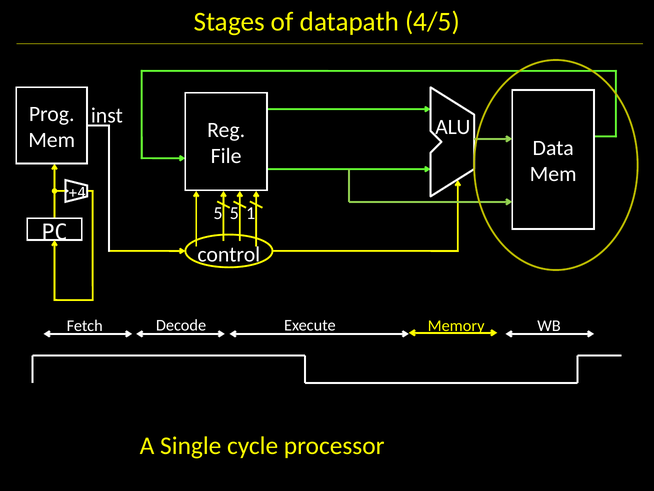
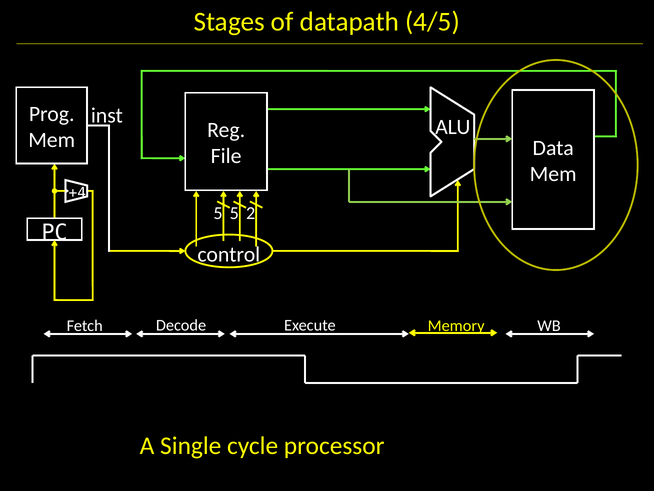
1: 1 -> 2 (251, 213)
